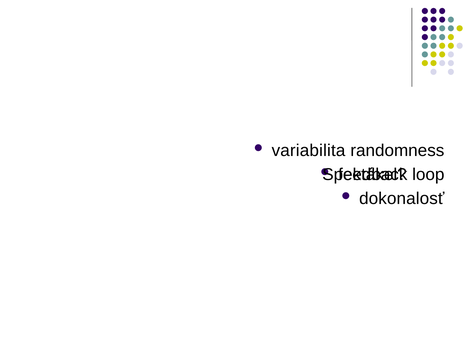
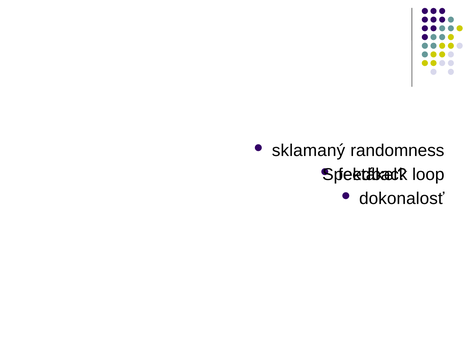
variabilita: variabilita -> sklamaný (309, 151)
